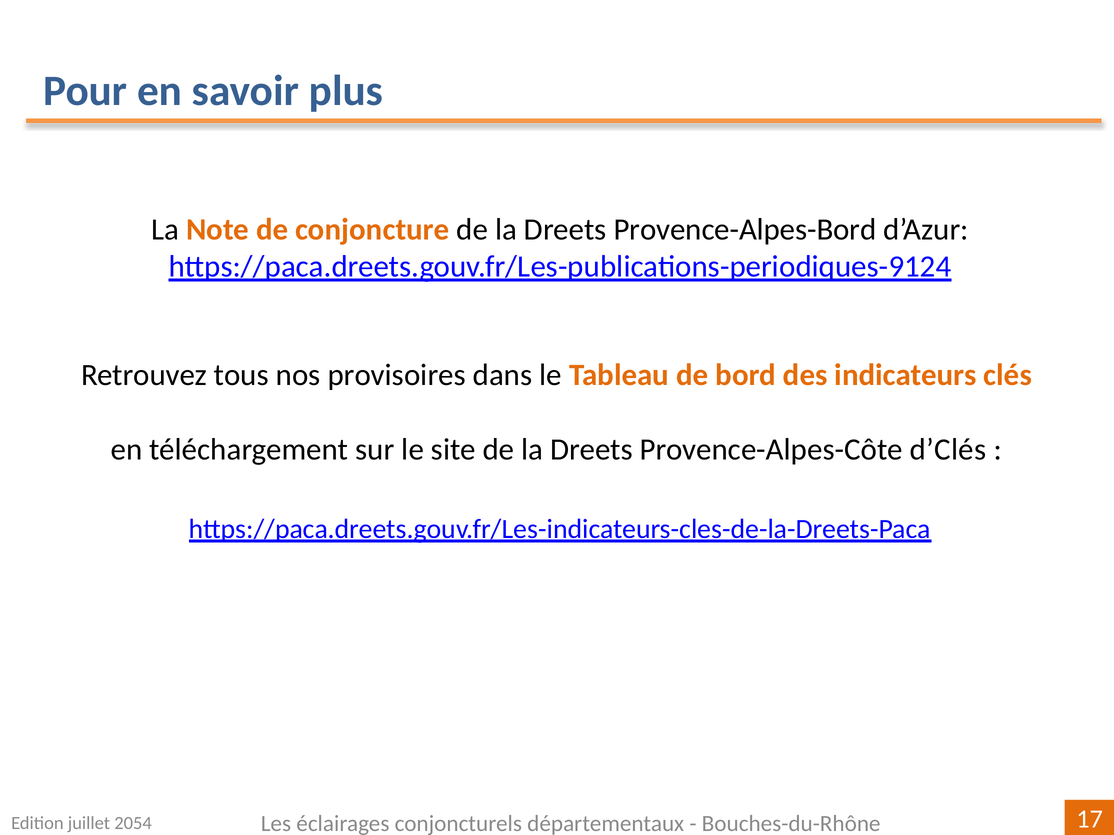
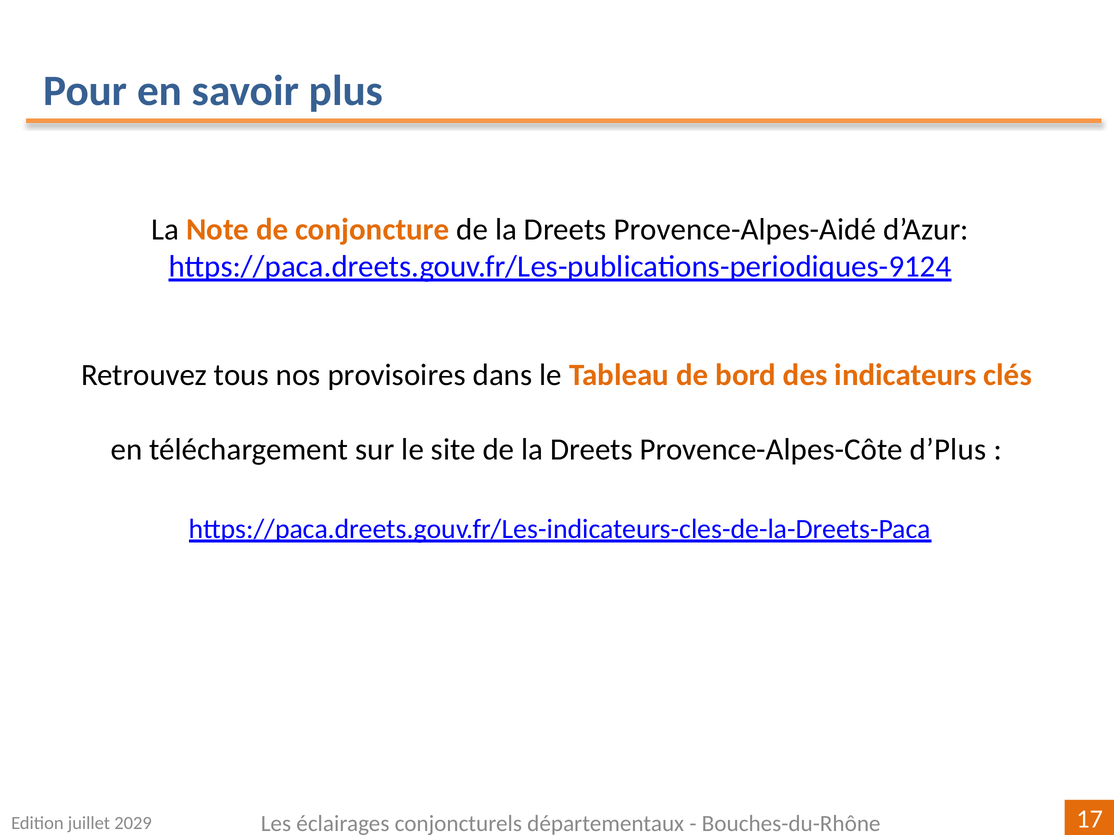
Provence-Alpes-Bord: Provence-Alpes-Bord -> Provence-Alpes-Aidé (745, 230)
d’Clés: d’Clés -> d’Plus (948, 450)
2054: 2054 -> 2029 (133, 824)
